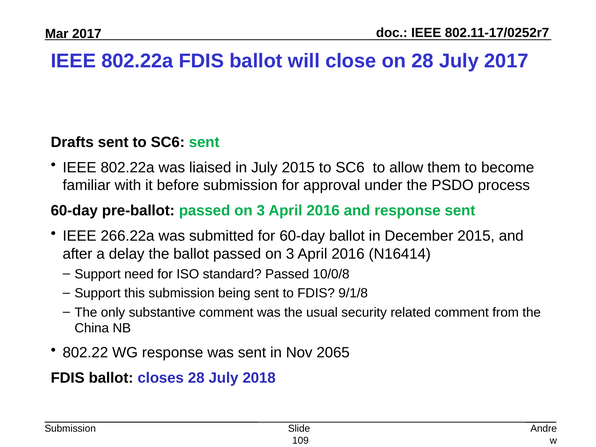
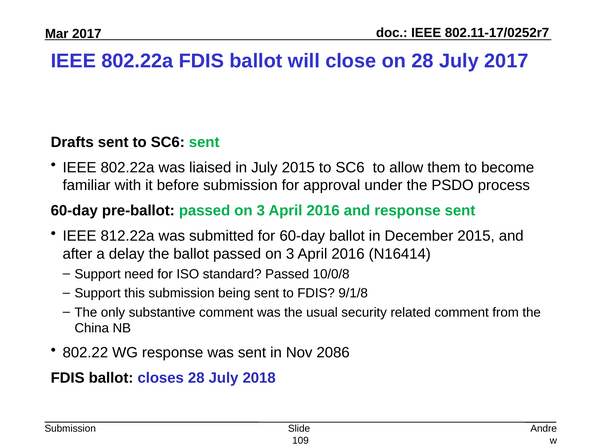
266.22a: 266.22a -> 812.22a (128, 236)
2065: 2065 -> 2086 (333, 353)
